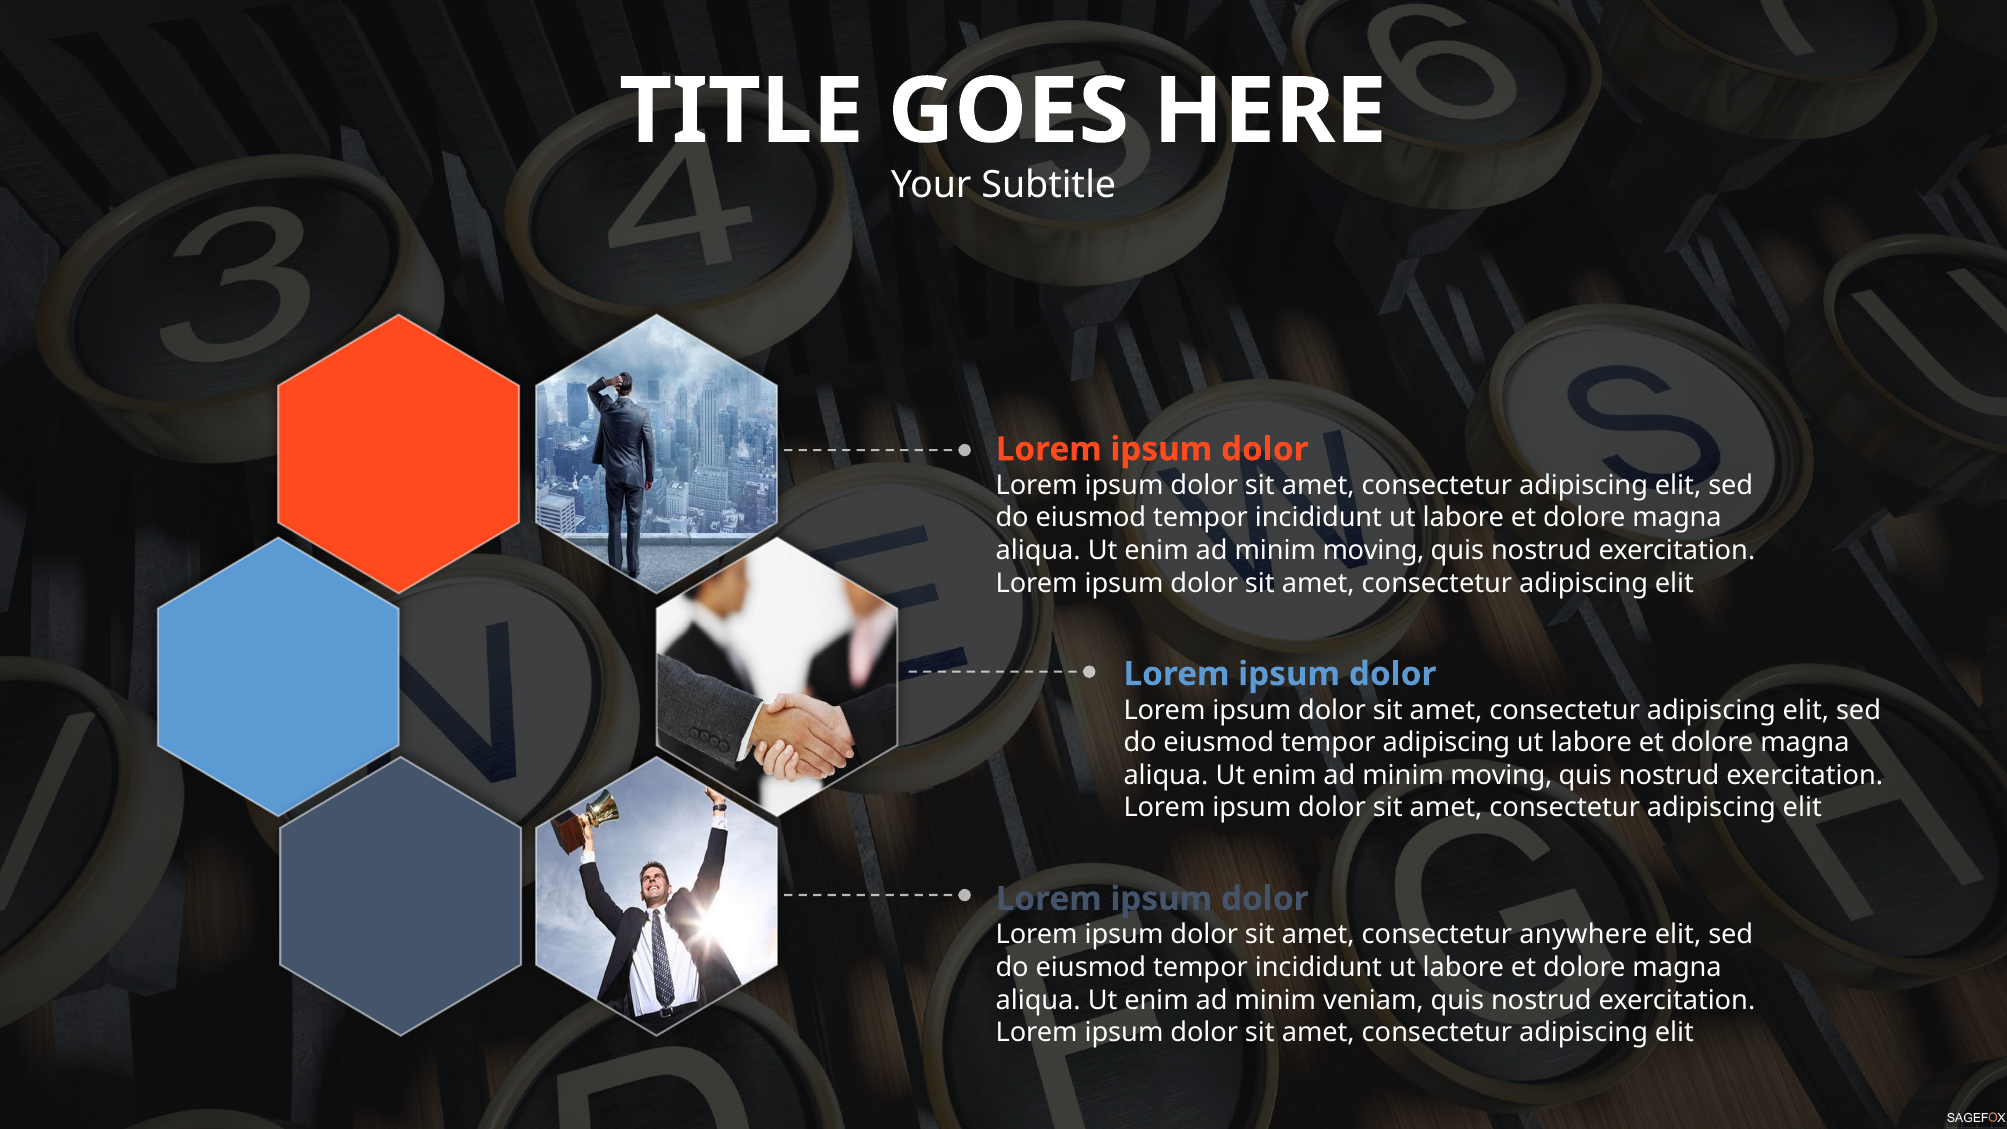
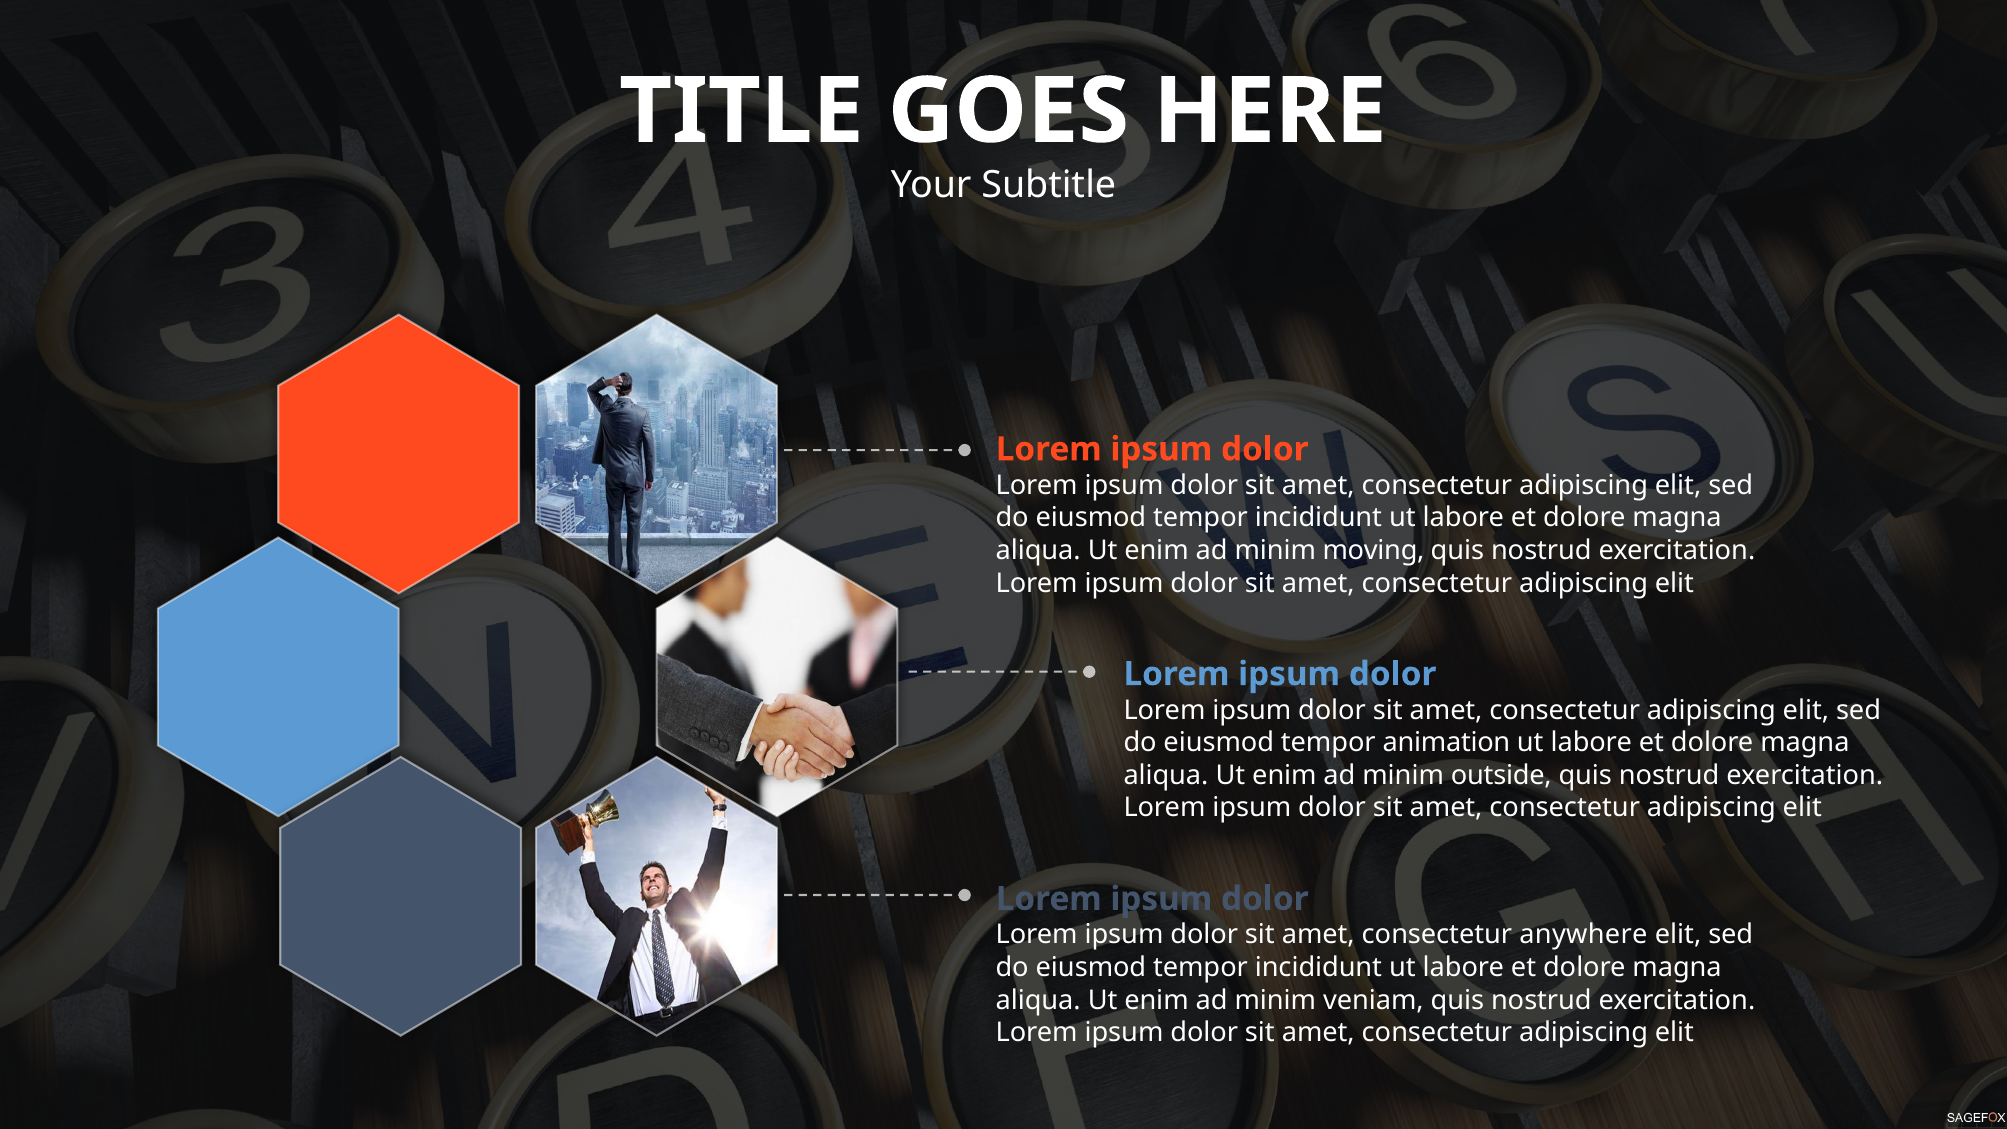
tempor adipiscing: adipiscing -> animation (1446, 743)
moving: moving -> outside (1501, 775)
